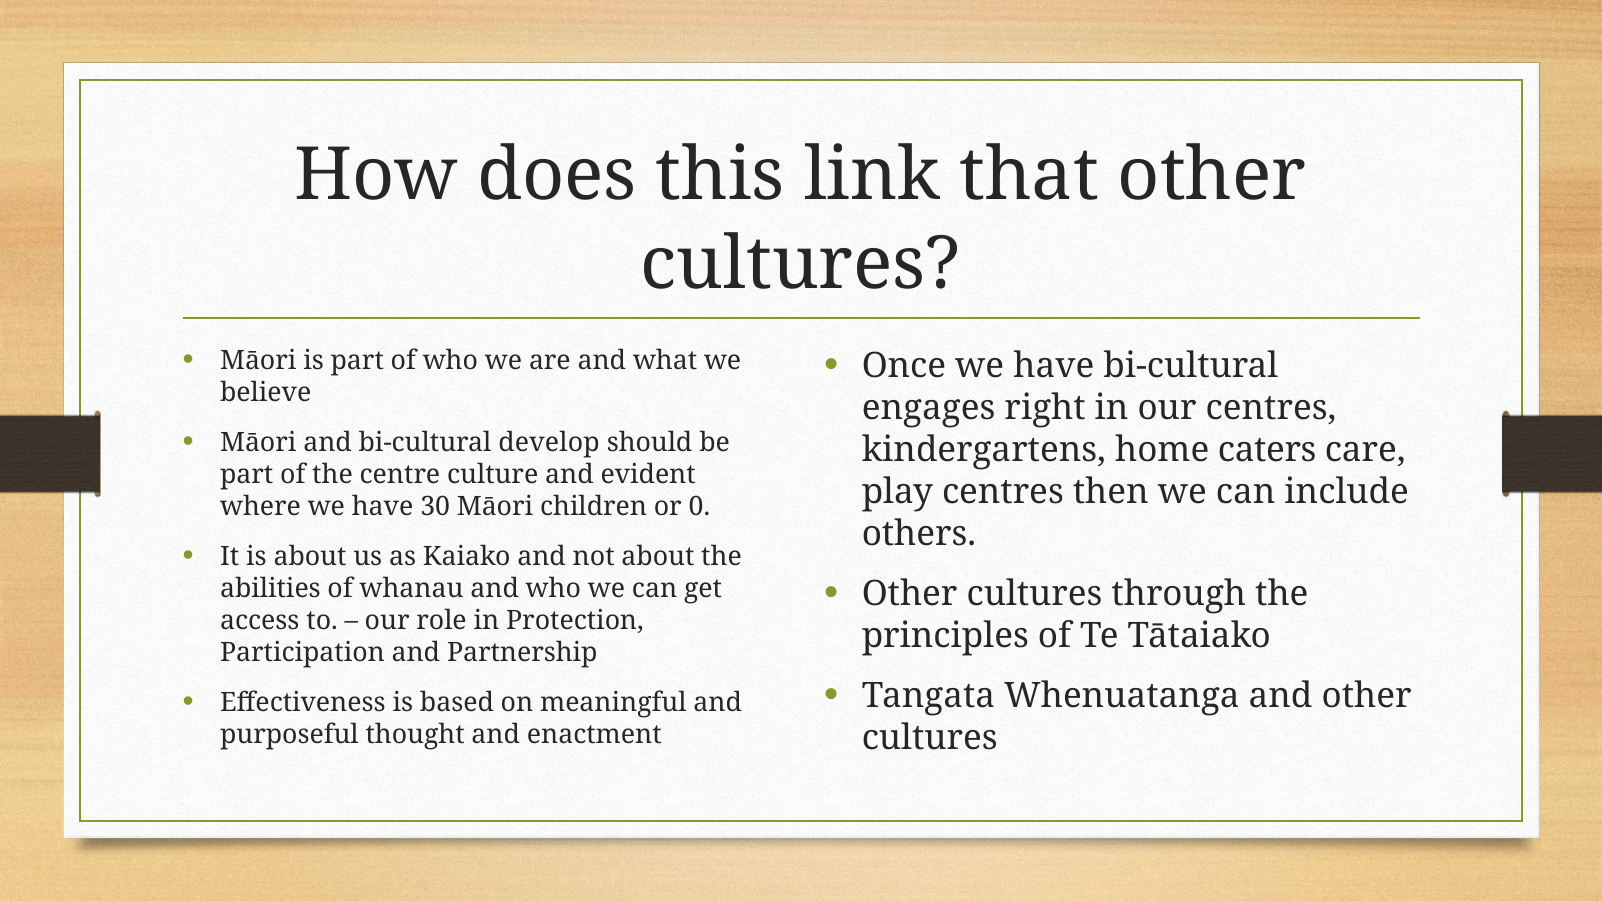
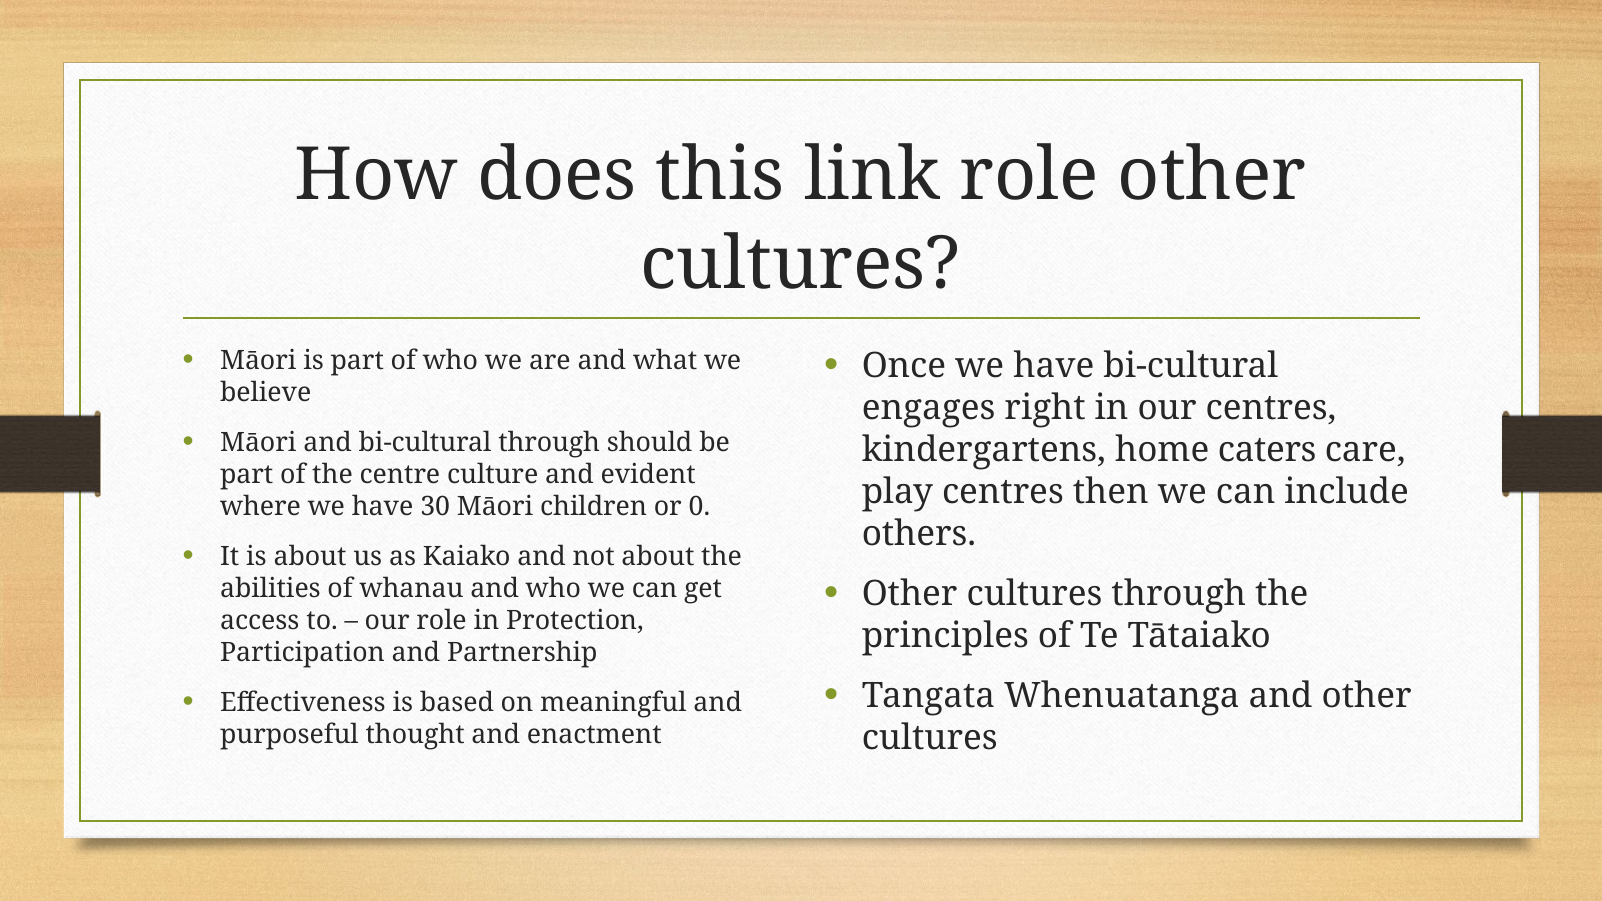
link that: that -> role (1029, 176)
bi-cultural develop: develop -> through (549, 442)
